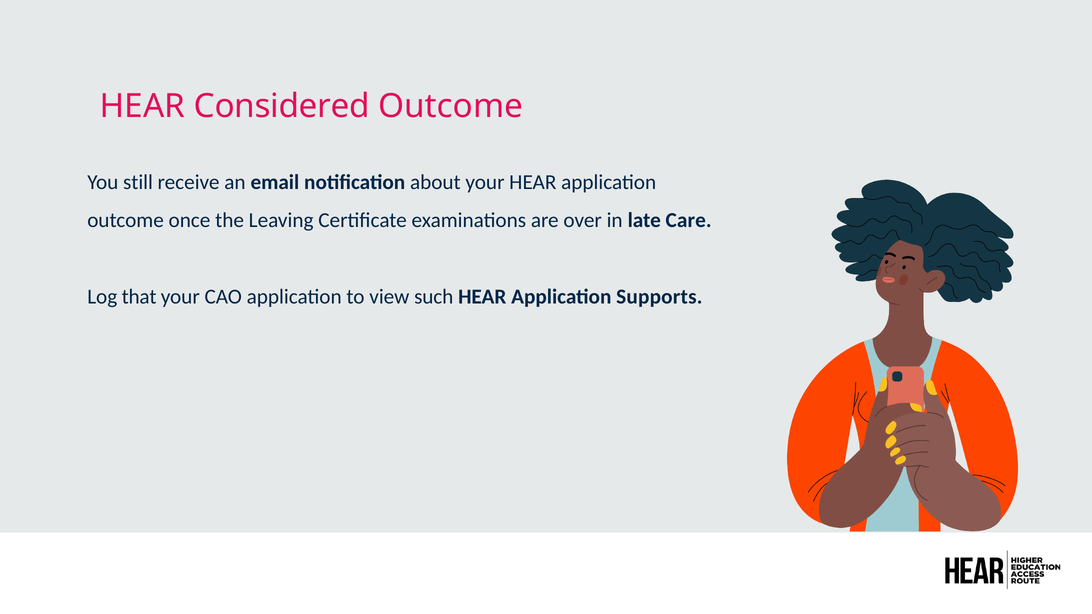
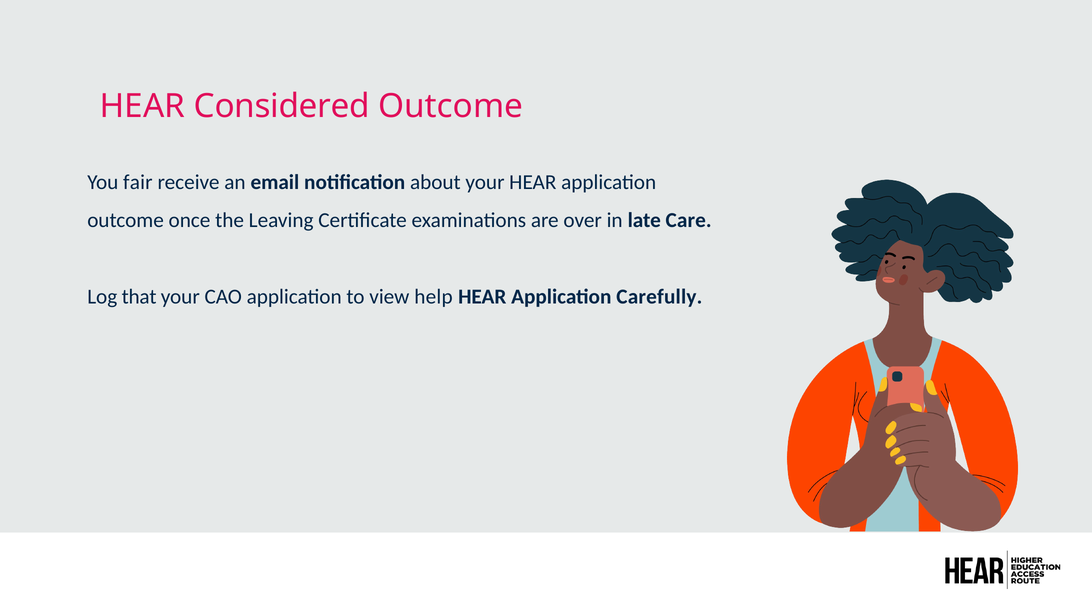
still: still -> fair (138, 182)
such: such -> help (434, 297)
Supports: Supports -> Carefully (659, 297)
